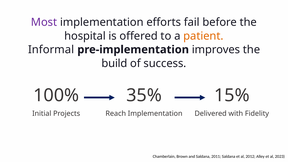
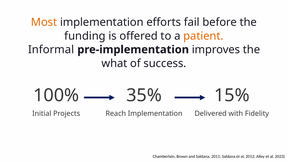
Most colour: purple -> orange (44, 22)
hospital: hospital -> funding (85, 36)
build: build -> what (114, 63)
